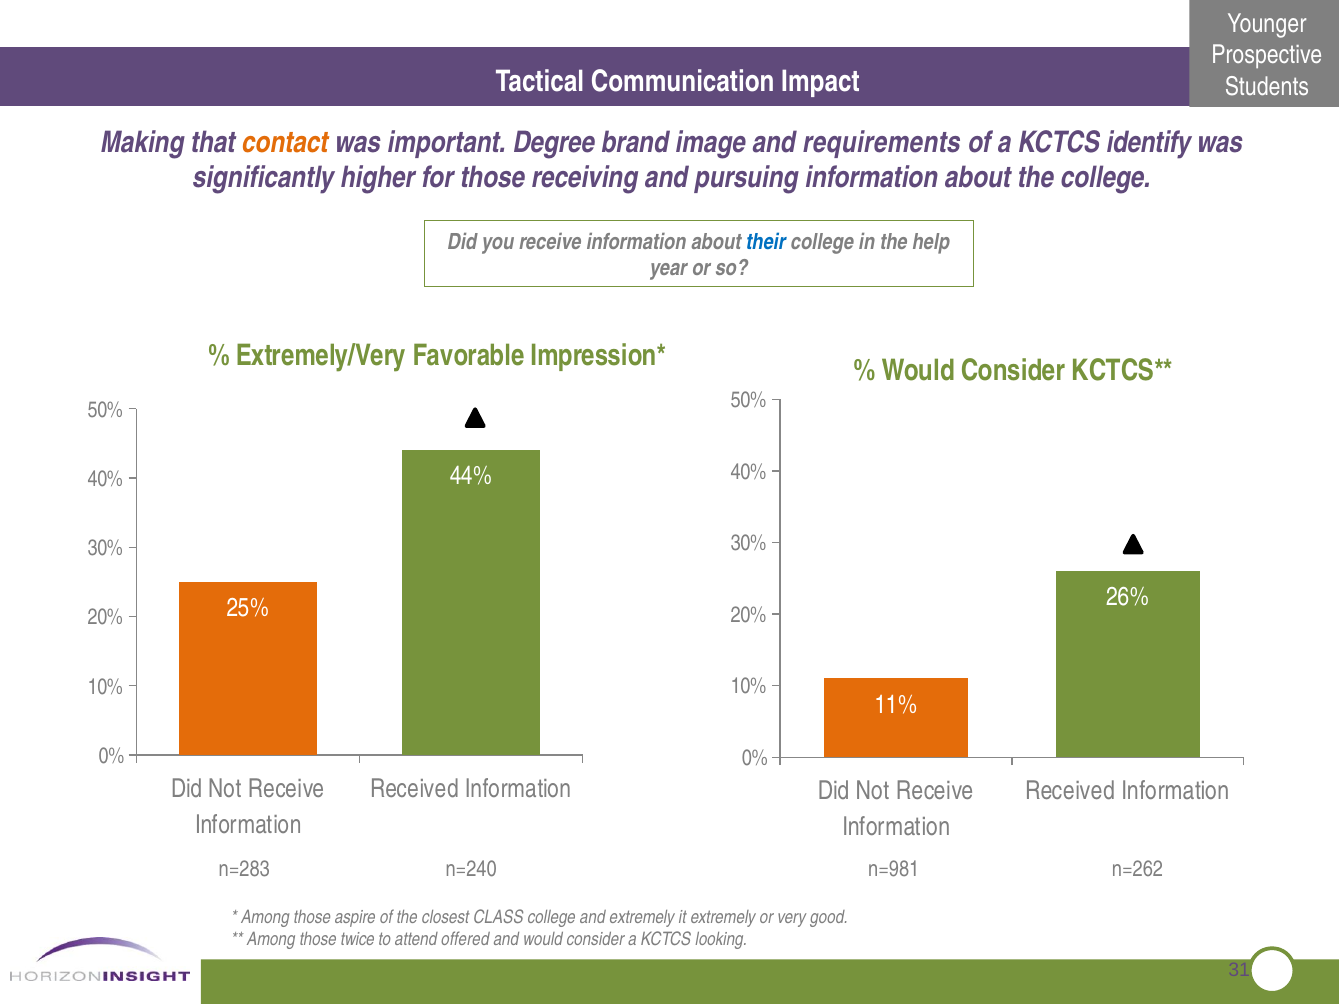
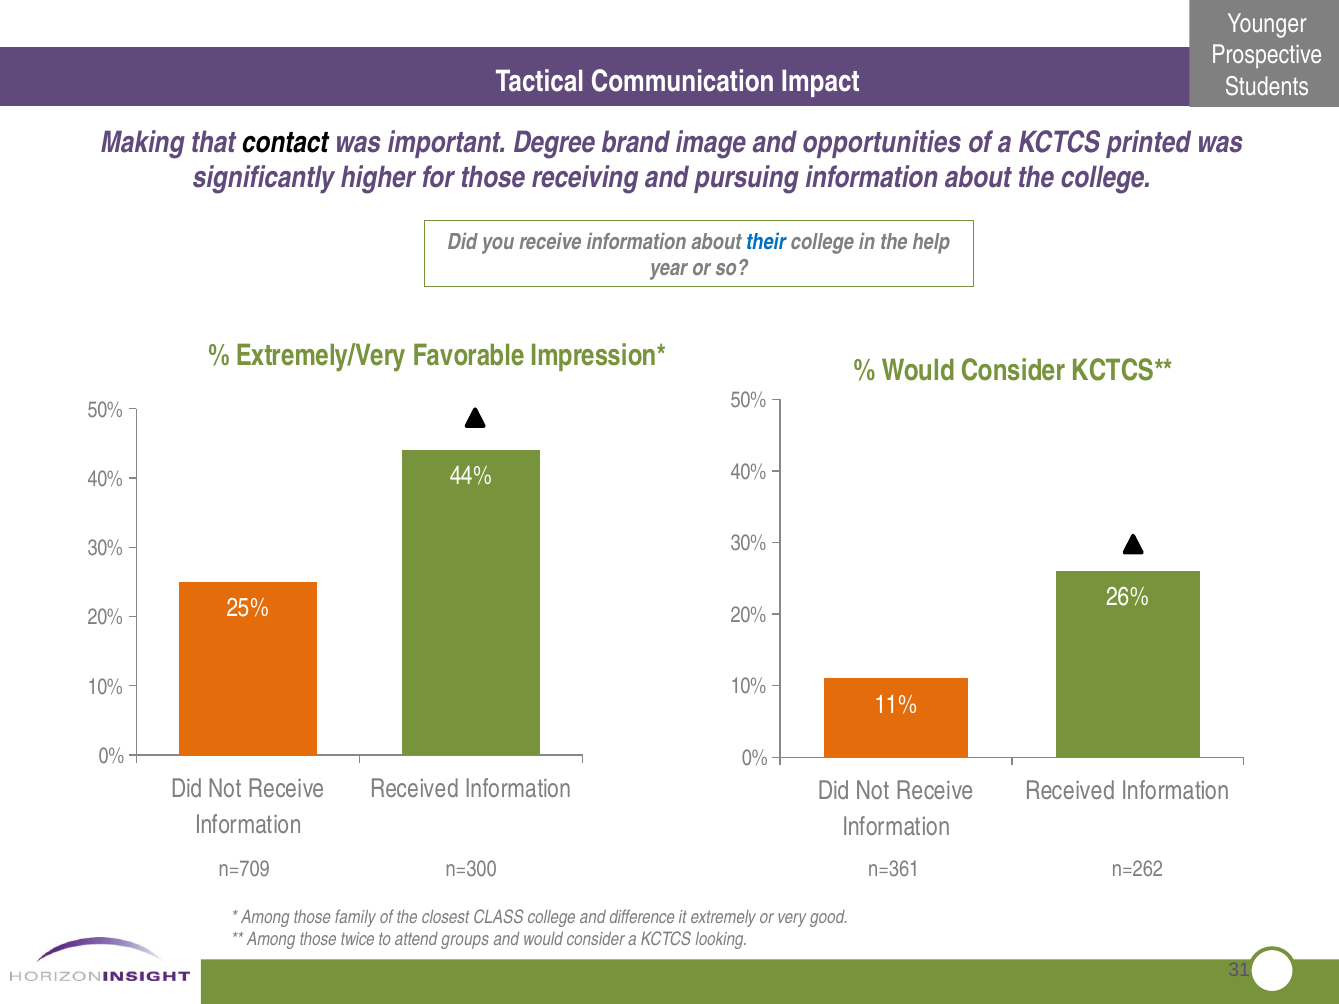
contact colour: orange -> black (285, 142)
requirements: requirements -> opportunities (882, 142)
identify: identify -> printed (1148, 142)
n=283: n=283 -> n=709 (244, 869)
n=240: n=240 -> n=300 (471, 869)
n=981: n=981 -> n=361 (894, 869)
aspire: aspire -> family (355, 918)
and extremely: extremely -> difference (642, 918)
offered: offered -> groups (465, 940)
